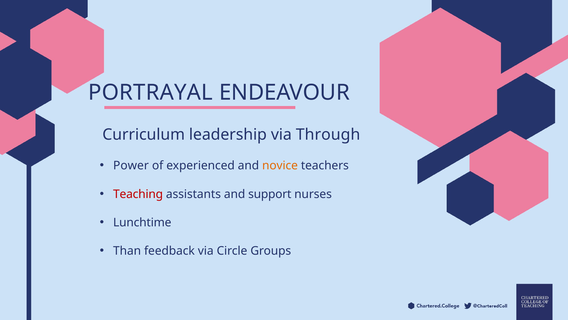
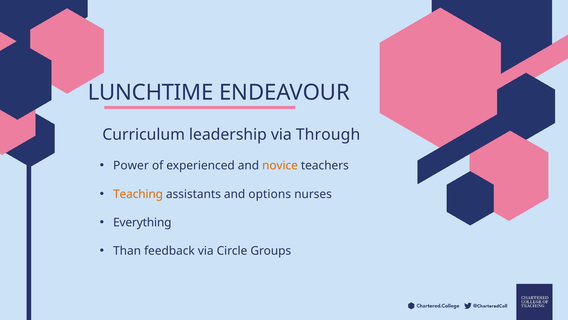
PORTRAYAL: PORTRAYAL -> LUNCHTIME (151, 92)
Teaching colour: red -> orange (138, 194)
support: support -> options (270, 194)
Lunchtime: Lunchtime -> Everything (142, 222)
